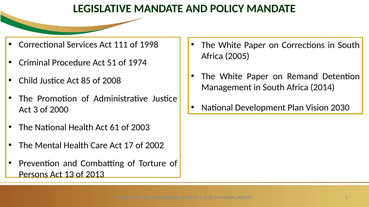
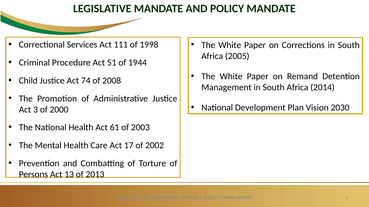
1974: 1974 -> 1944 (138, 63)
85: 85 -> 74 (86, 81)
